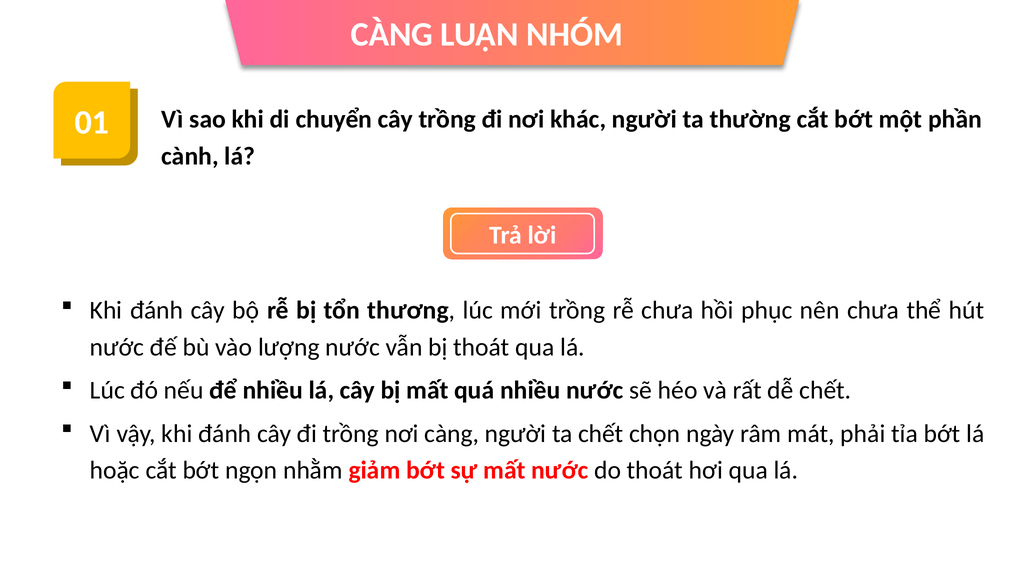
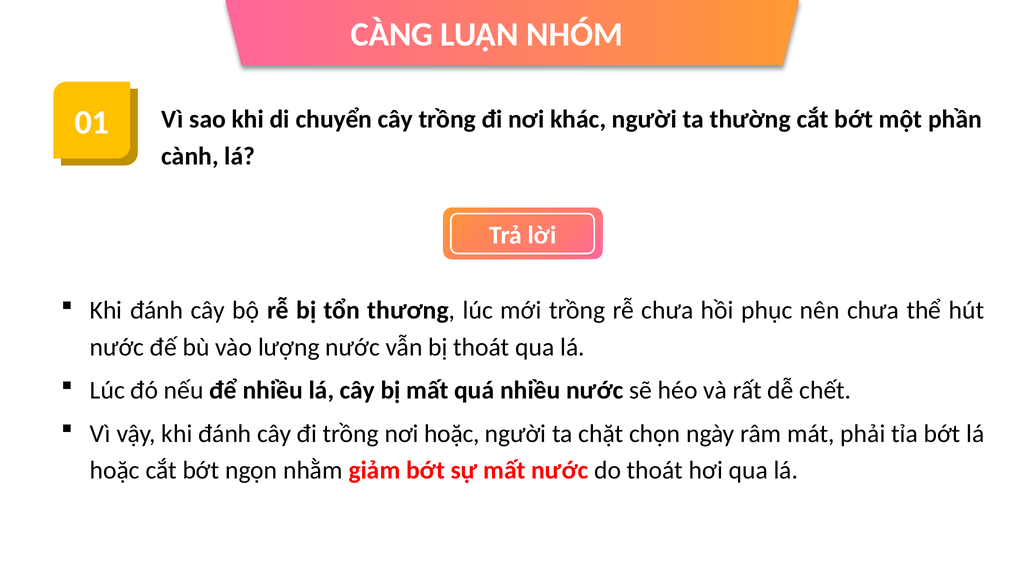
nơi càng: càng -> hoặc (452, 434)
ta chết: chết -> chặt (601, 434)
